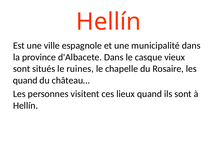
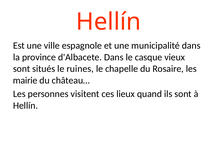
quand: quand -> mairie (25, 80)
